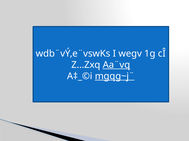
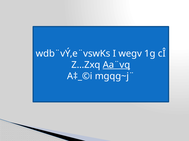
mgqg~j¨ underline: present -> none (115, 77)
